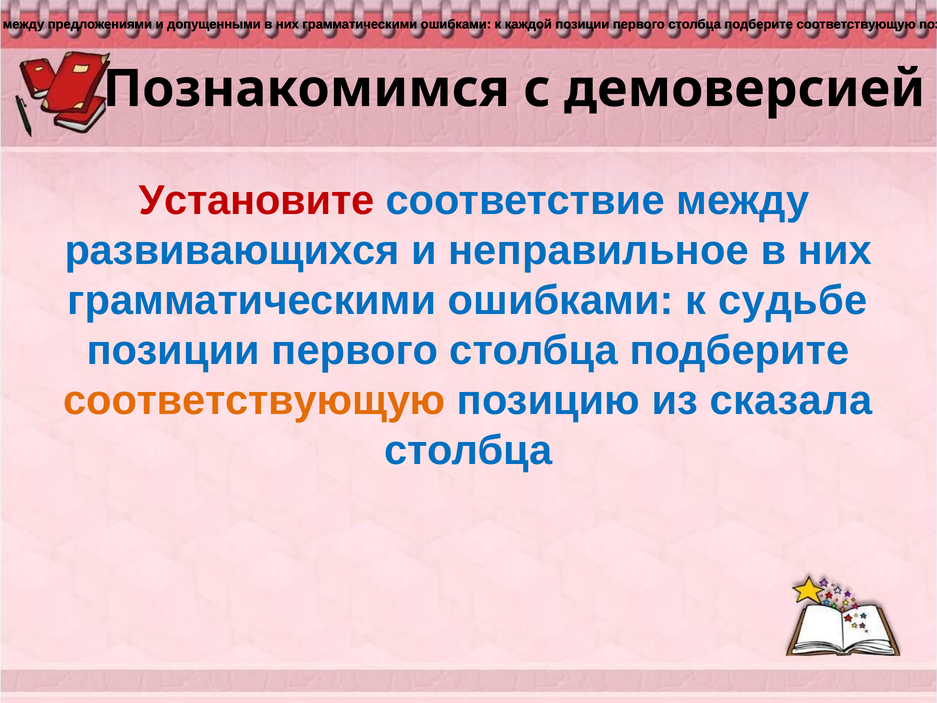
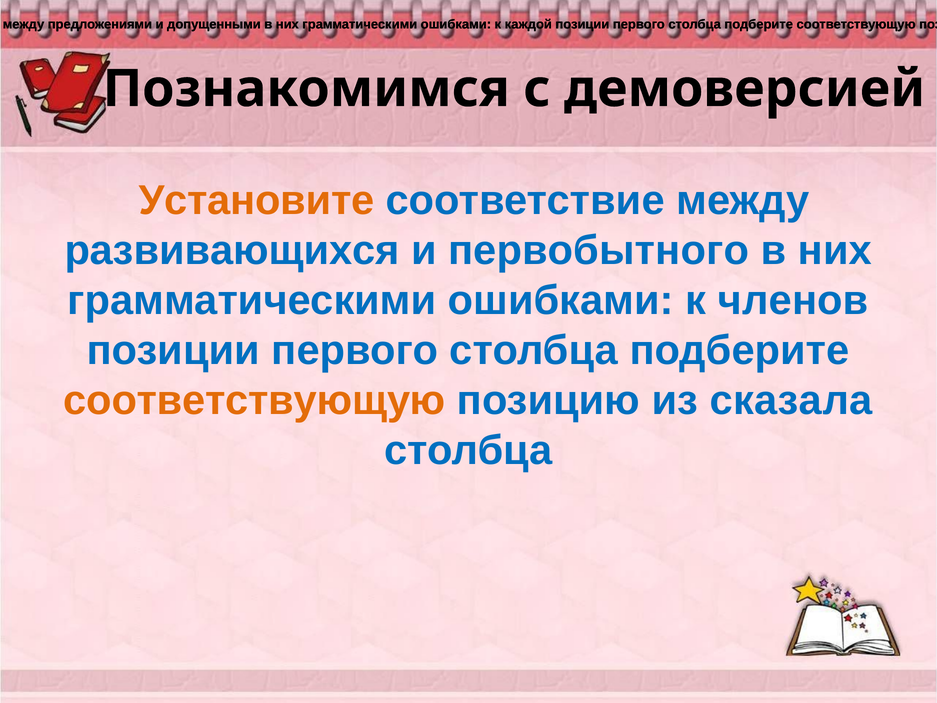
Установите colour: red -> orange (257, 201)
неправильное: неправильное -> первобытного (599, 251)
судьбе: судьбе -> членов (793, 301)
